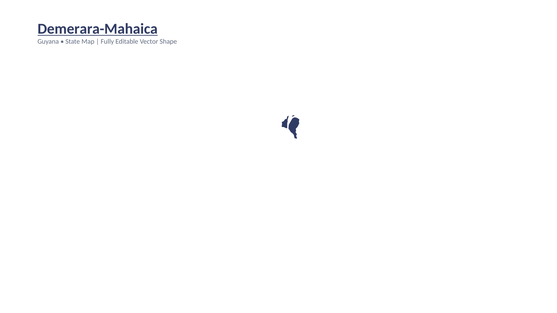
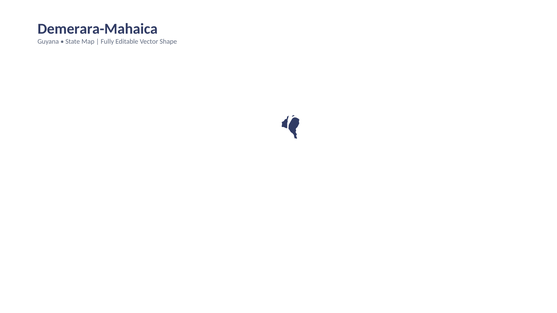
Demerara-Mahaica underline: present -> none (98, 29)
